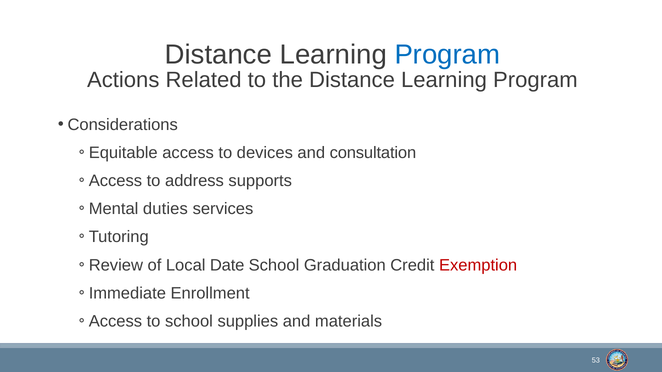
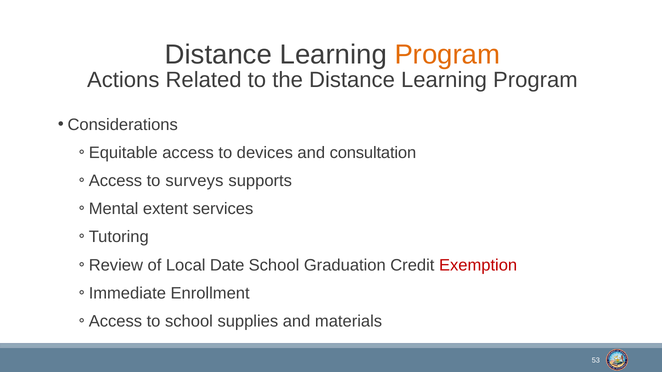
Program colour: blue -> orange (447, 55)
address: address -> surveys (194, 181)
duties: duties -> extent (165, 209)
